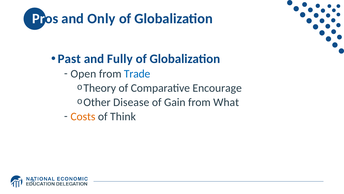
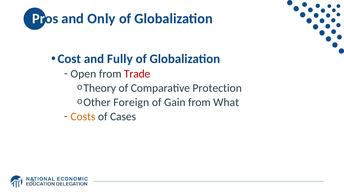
Past: Past -> Cost (69, 59)
Trade colour: blue -> red (137, 74)
Encourage: Encourage -> Protection (217, 88)
Disease: Disease -> Foreign (131, 102)
Think: Think -> Cases (123, 116)
